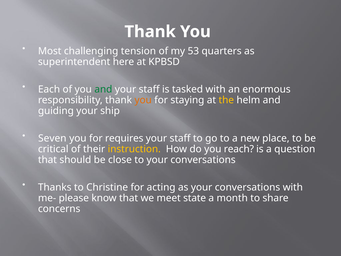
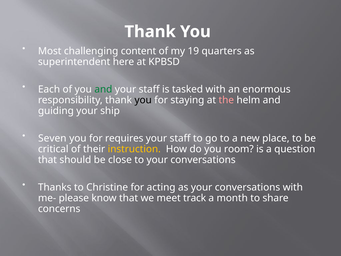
tension: tension -> content (138, 51)
53: 53 -> 19 (193, 51)
you colour: orange -> black (143, 100)
the colour: yellow -> pink (226, 100)
reach: reach -> room (239, 149)
state: state -> track (195, 198)
